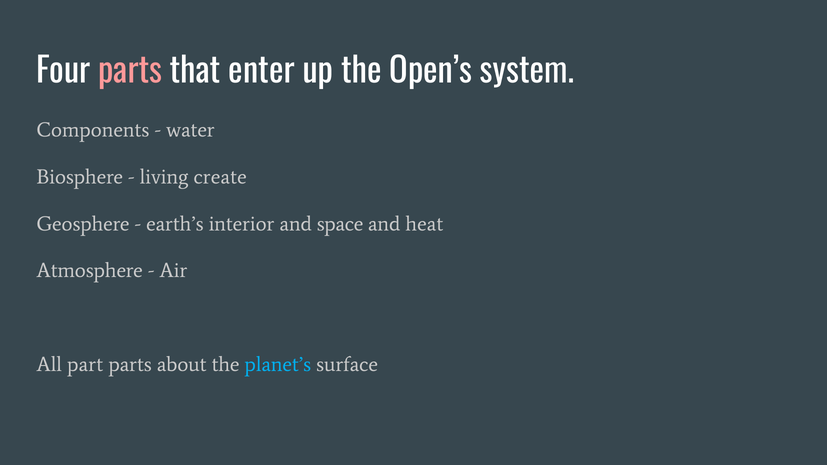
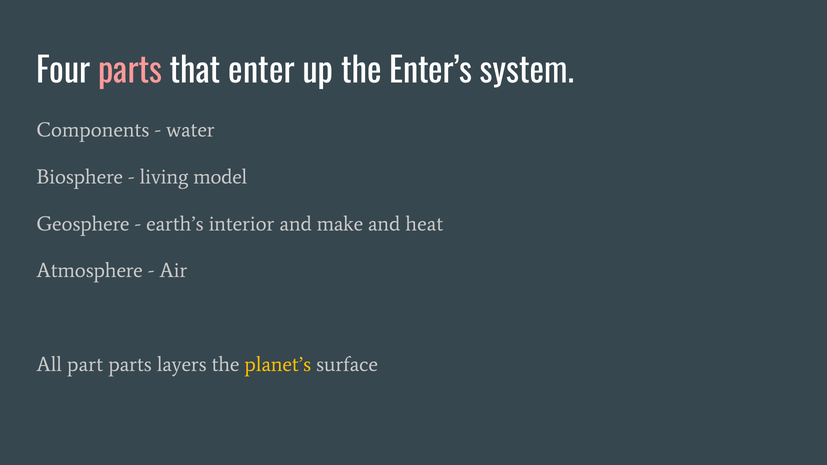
Open’s: Open’s -> Enter’s (431, 72)
create: create -> model (220, 177)
space: space -> make (340, 224)
about: about -> layers (182, 364)
planet’s colour: light blue -> yellow (278, 364)
